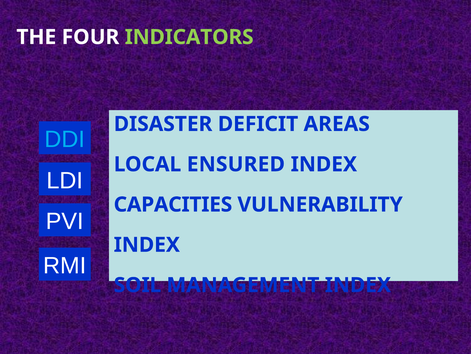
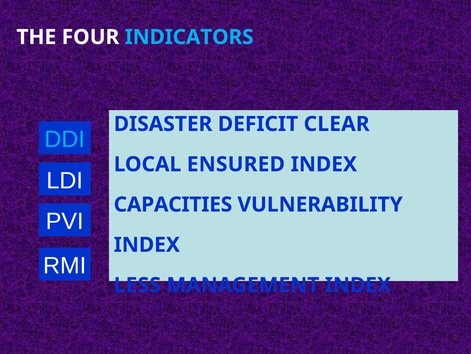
INDICATORS colour: light green -> light blue (189, 37)
AREAS: AREAS -> CLEAR (337, 124)
SOIL: SOIL -> LESS (137, 285)
